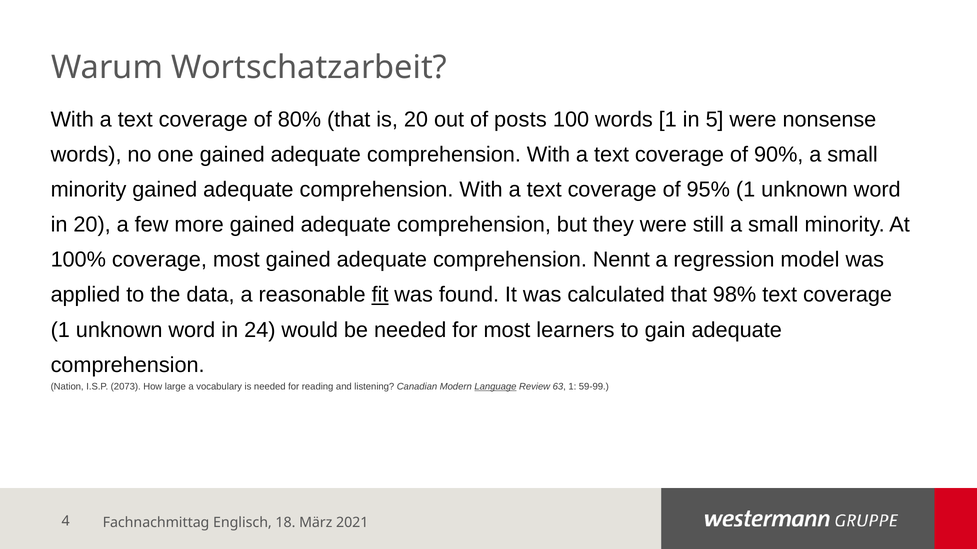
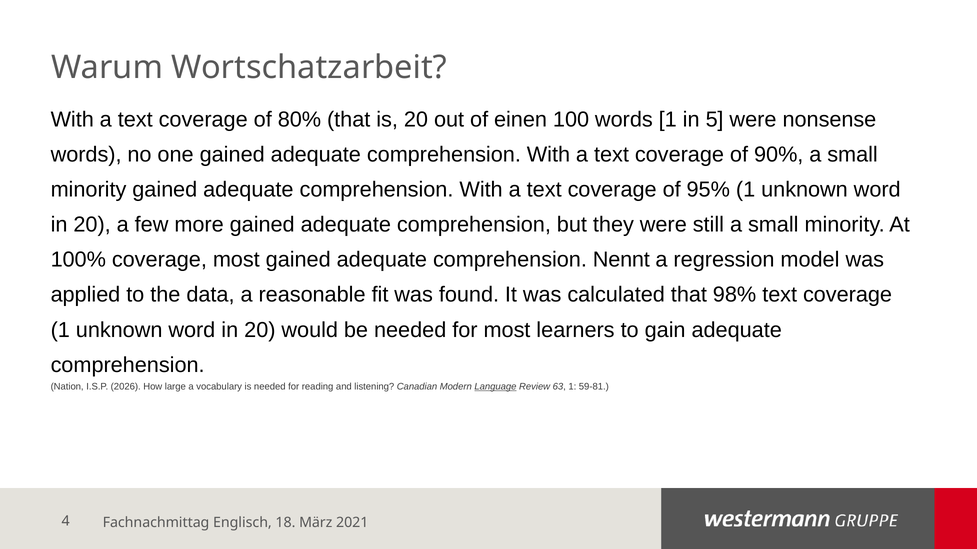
posts: posts -> einen (521, 120)
fit underline: present -> none (380, 295)
24: 24 -> 20 (260, 330)
2073: 2073 -> 2026 (126, 387)
59-99: 59-99 -> 59-81 (594, 387)
